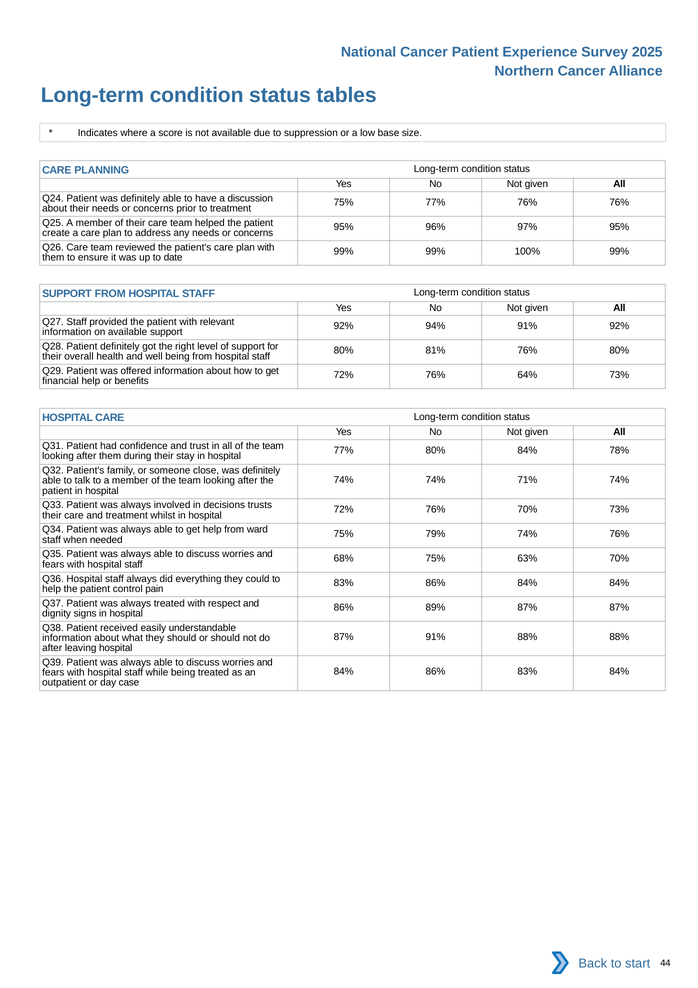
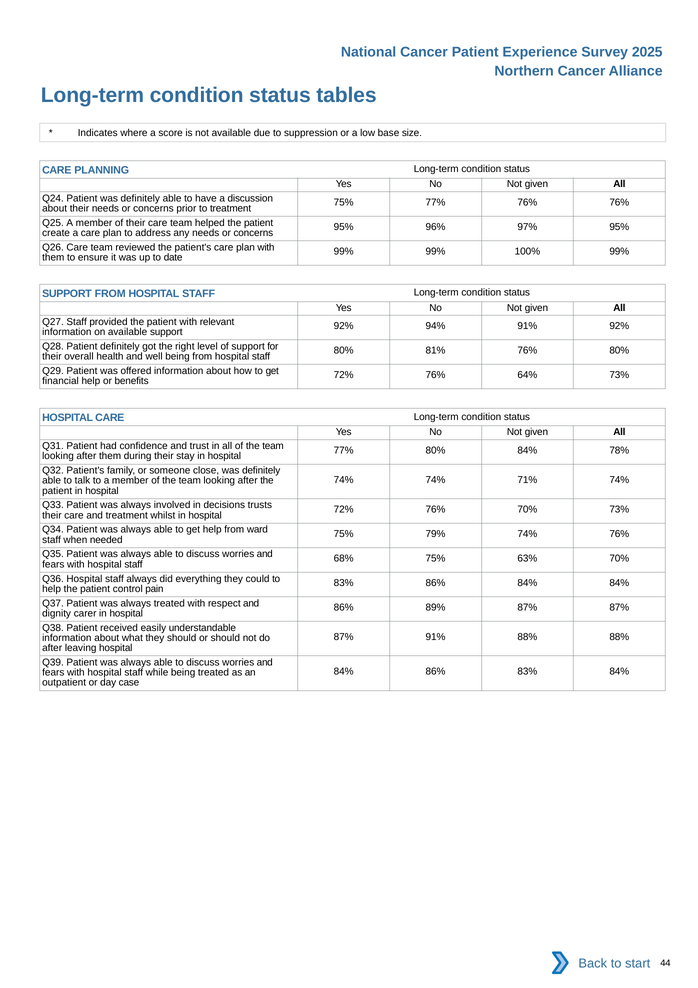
signs: signs -> carer (85, 613)
